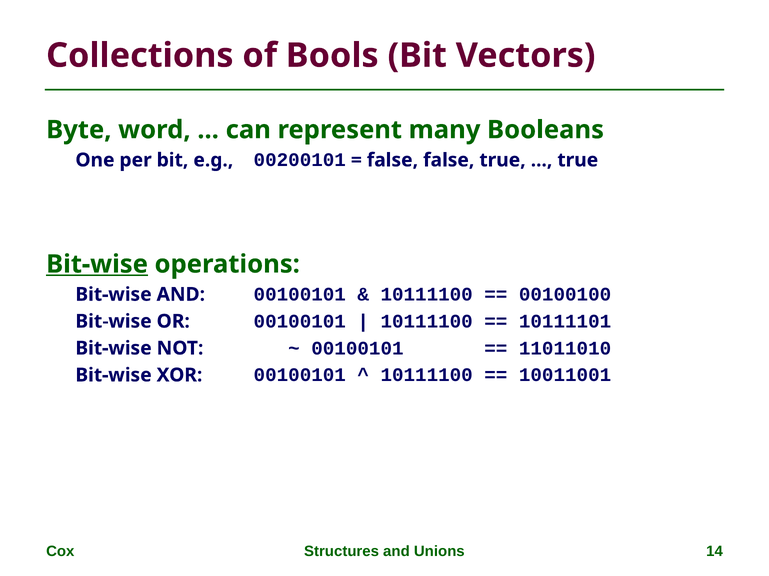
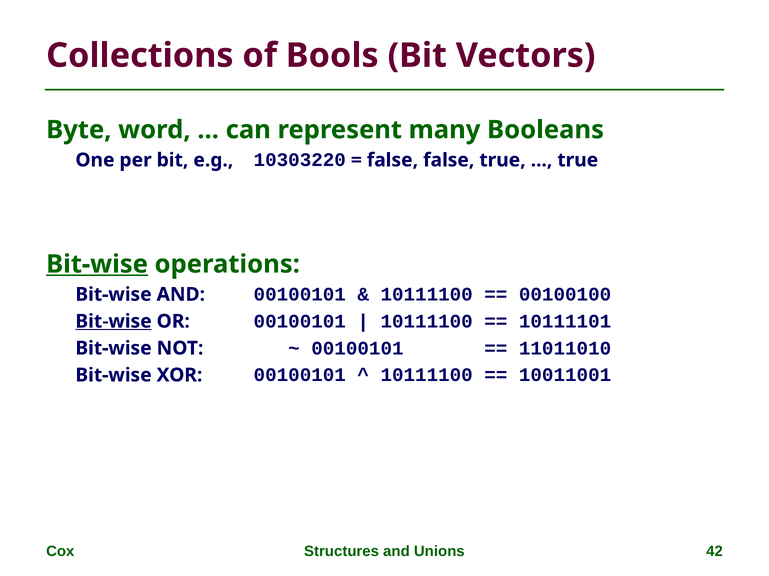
00200101: 00200101 -> 10303220 (300, 160)
Bit-wise underline: none -> present (114, 322)
14: 14 -> 42 (715, 552)
